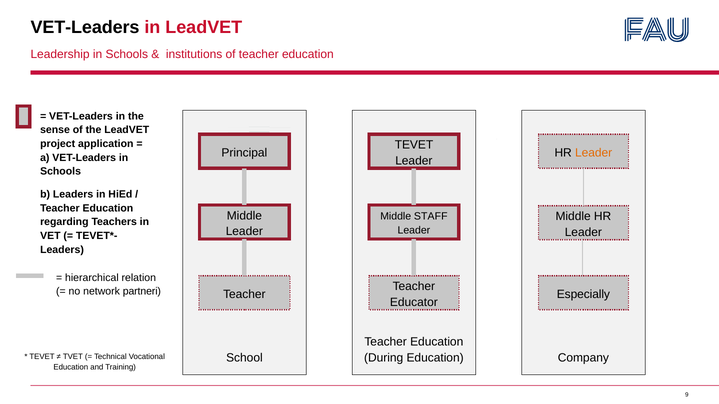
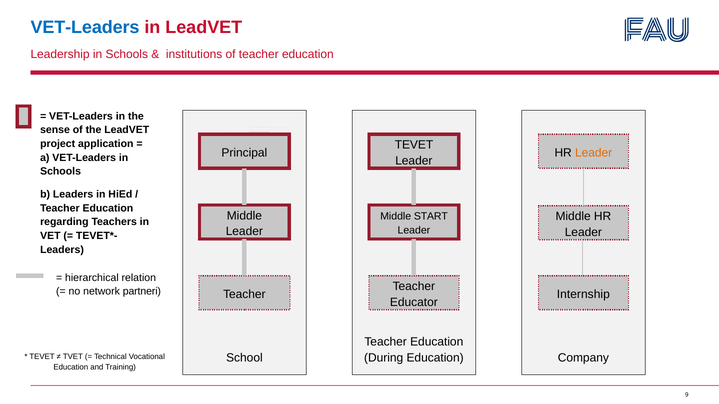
VET-Leaders colour: black -> blue (85, 27)
STAFF: STAFF -> START (431, 217)
Especially: Especially -> Internship (583, 295)
